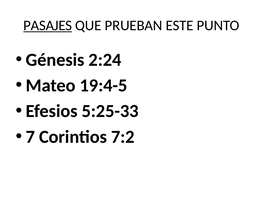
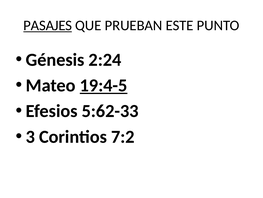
19:4-5 underline: none -> present (104, 85)
5:25-33: 5:25-33 -> 5:62-33 (110, 111)
7: 7 -> 3 (30, 136)
